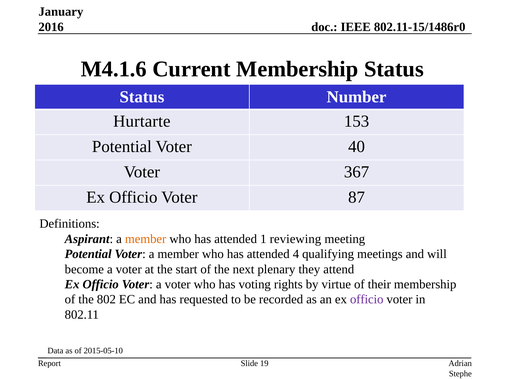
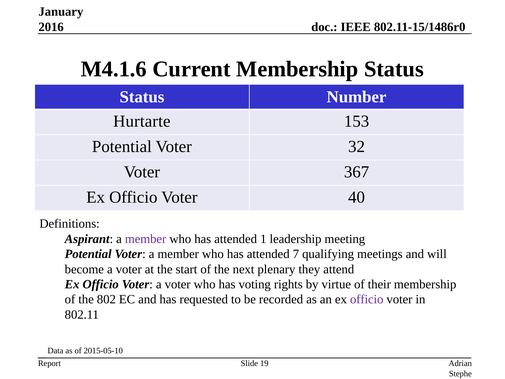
40: 40 -> 32 (357, 147)
87: 87 -> 40 (357, 197)
member colour: orange -> purple (146, 239)
reviewing: reviewing -> leadership (296, 239)
4: 4 -> 7 (296, 254)
